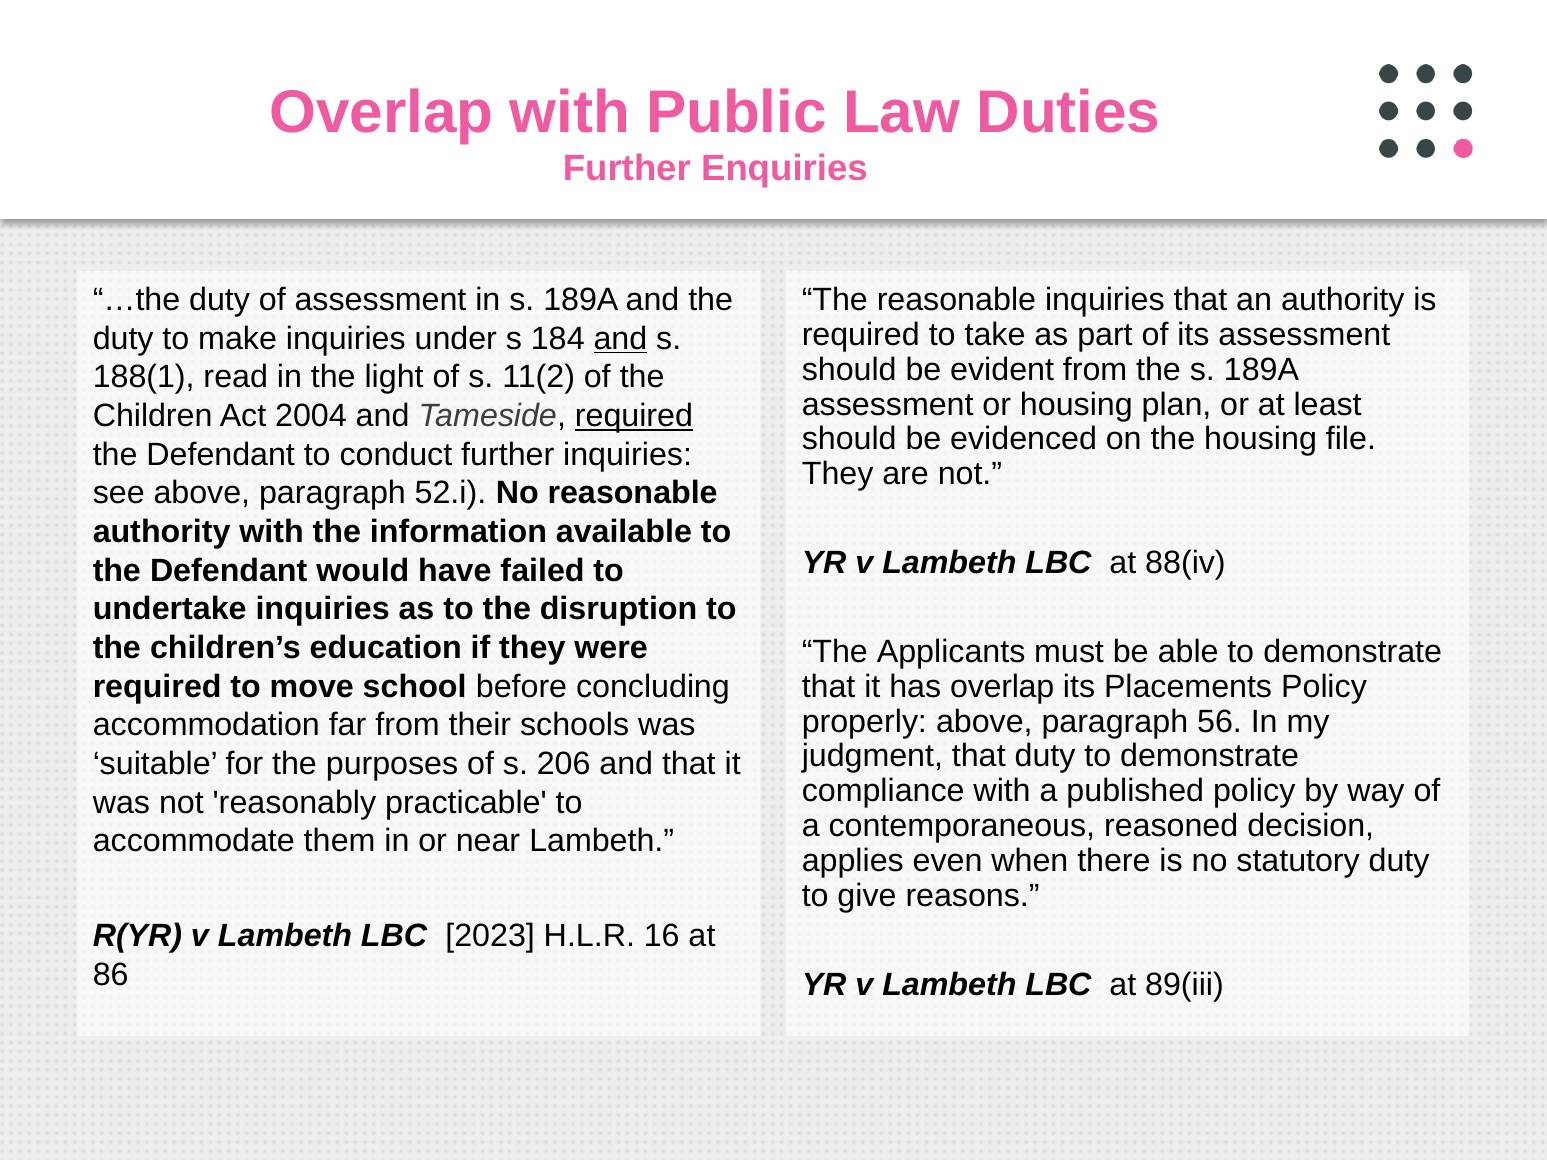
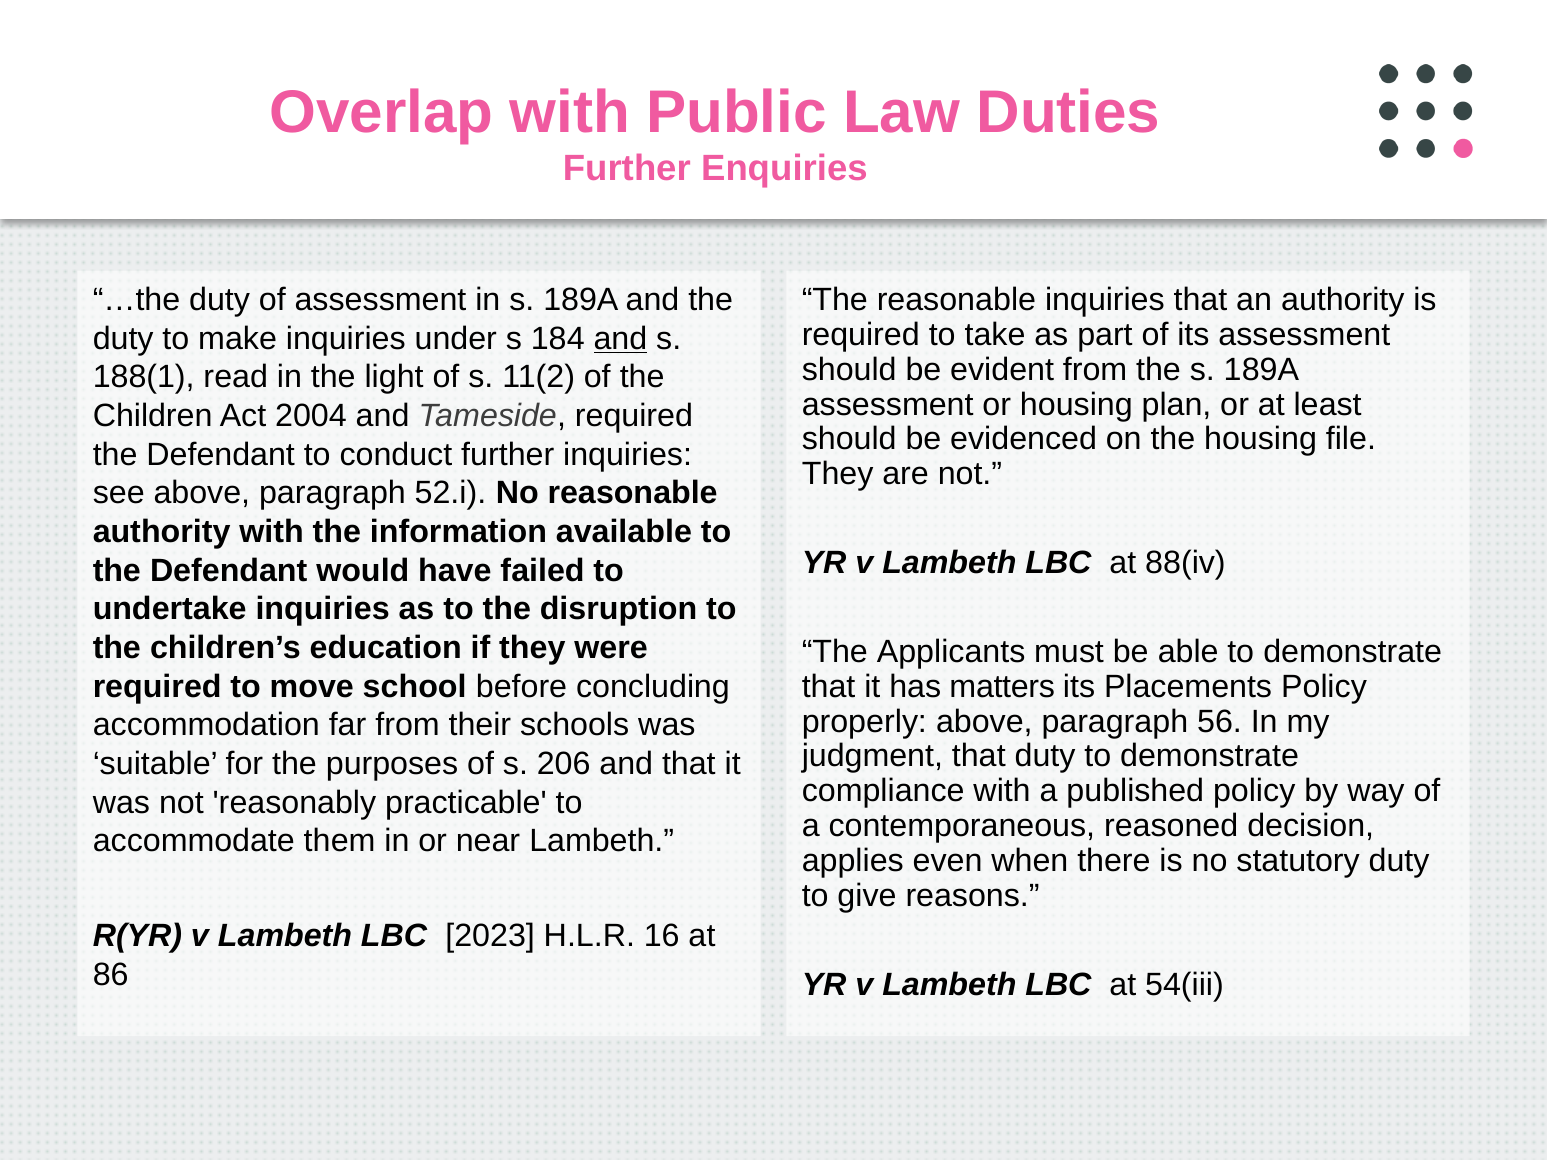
required underline: present -> none (634, 416)
has overlap: overlap -> matters (1002, 687)
89(iii: 89(iii -> 54(iii (1185, 985)
